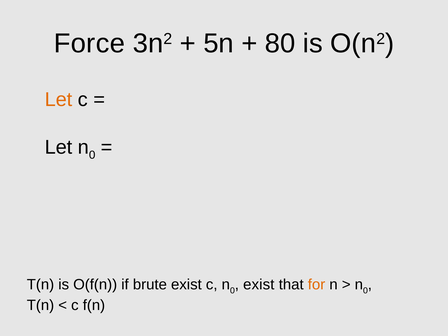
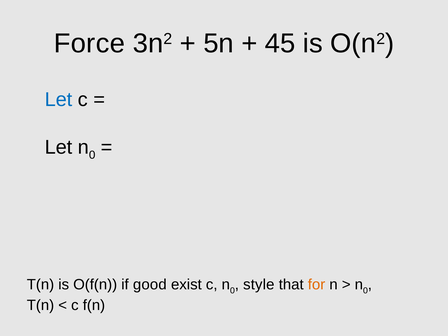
80: 80 -> 45 (280, 43)
Let colour: orange -> blue (59, 99)
brute: brute -> good (150, 285)
exist: exist -> style (259, 285)
